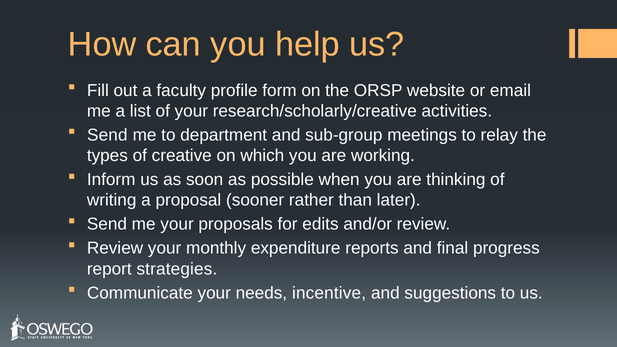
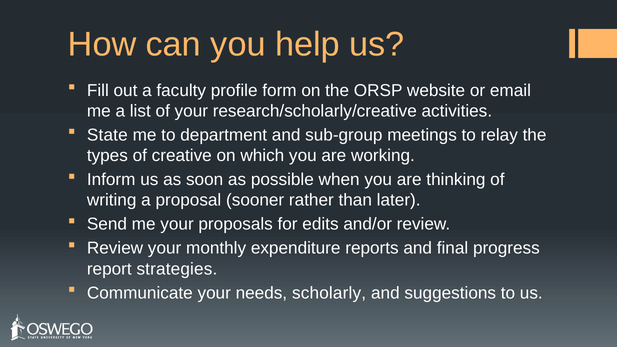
Send: Send -> State (107, 135)
incentive: incentive -> scholarly (329, 293)
